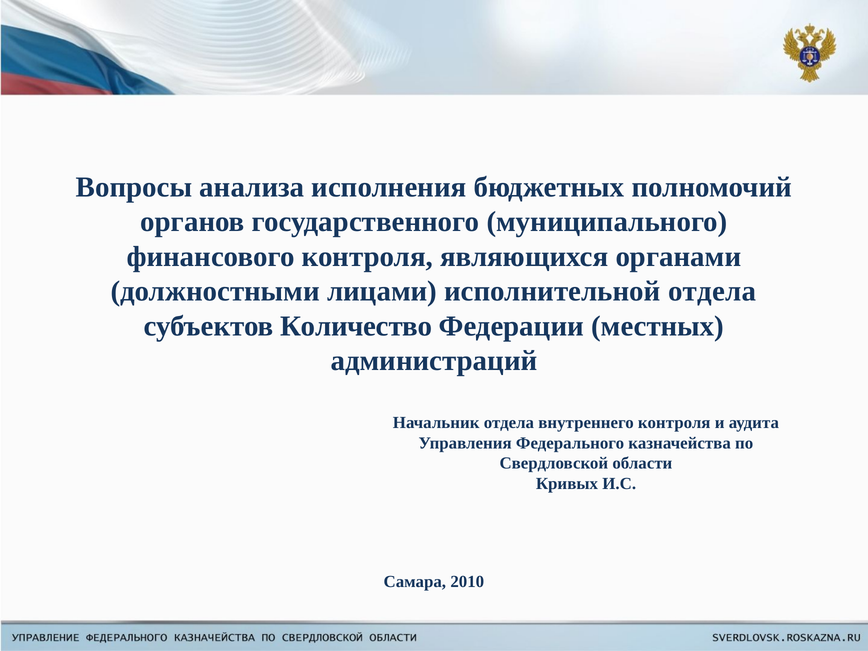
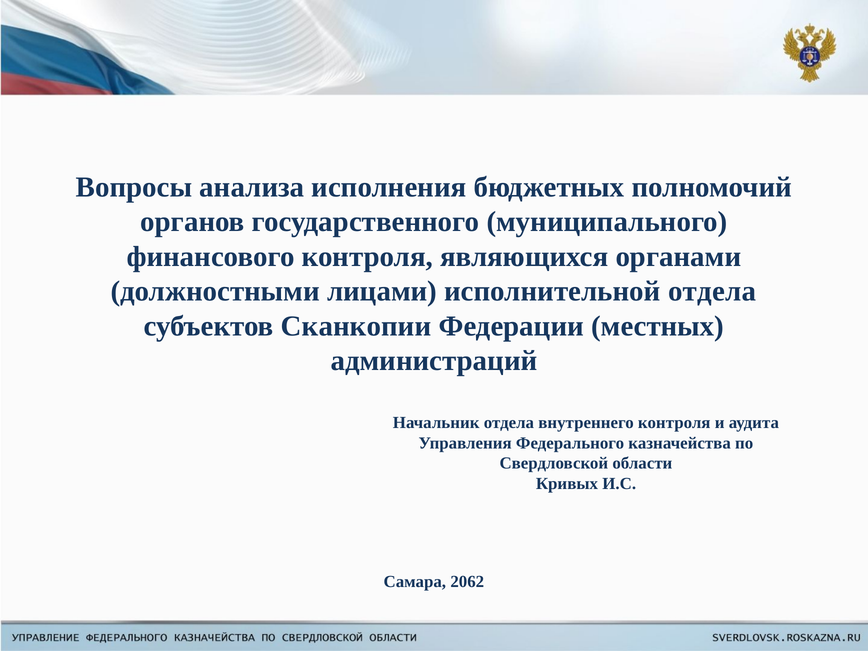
Количество: Количество -> Сканкопии (356, 326)
2010: 2010 -> 2062 (467, 582)
